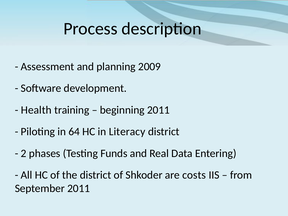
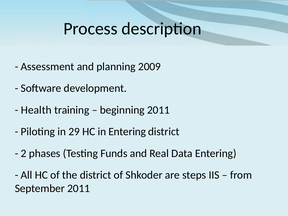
64: 64 -> 29 (74, 132)
in Literacy: Literacy -> Entering (127, 132)
costs: costs -> steps (194, 175)
